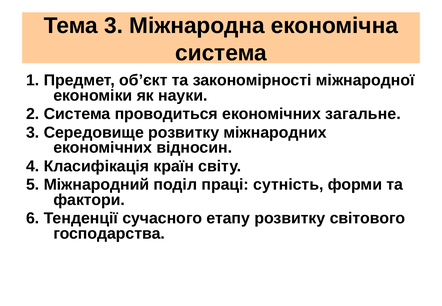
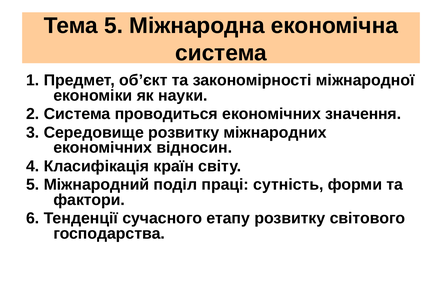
Тема 3: 3 -> 5 (114, 26)
загальне: загальне -> значення (363, 114)
